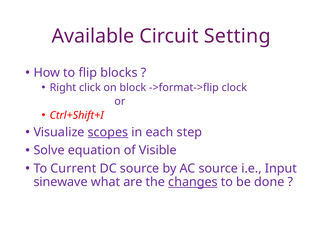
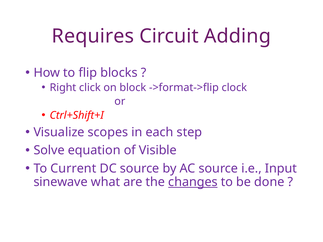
Available: Available -> Requires (93, 36)
Setting: Setting -> Adding (237, 36)
scopes underline: present -> none (108, 132)
